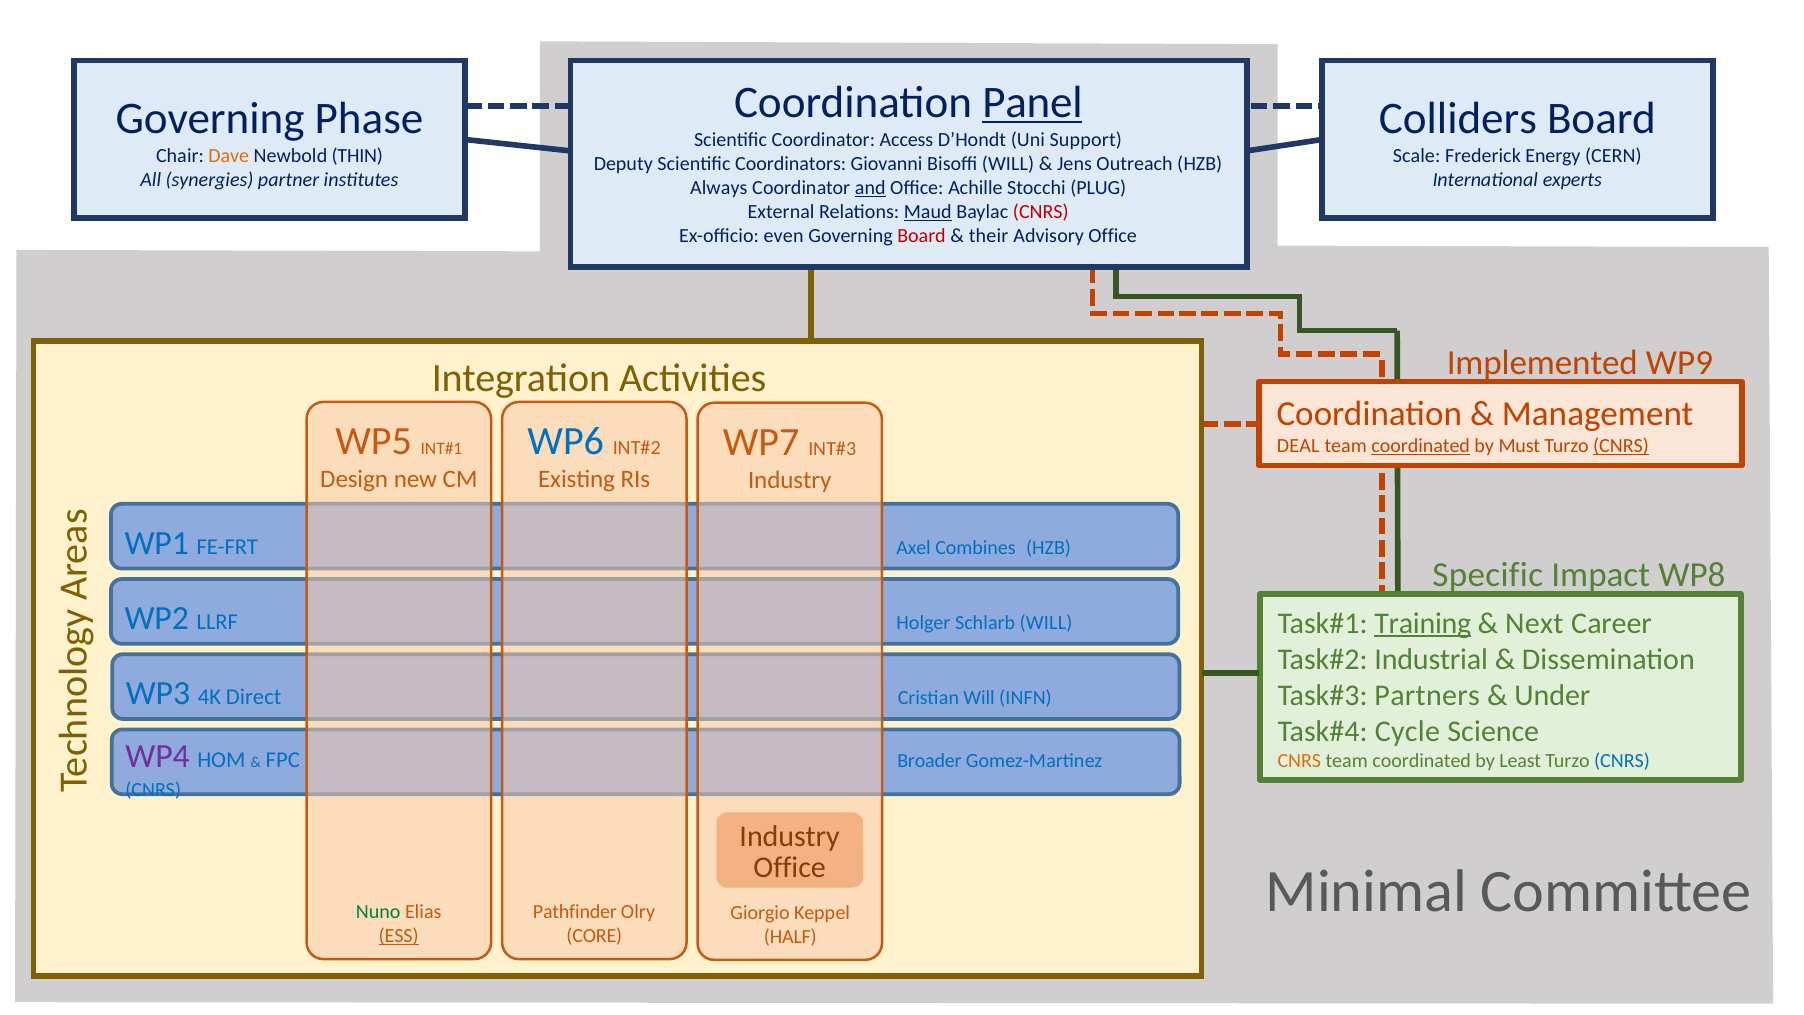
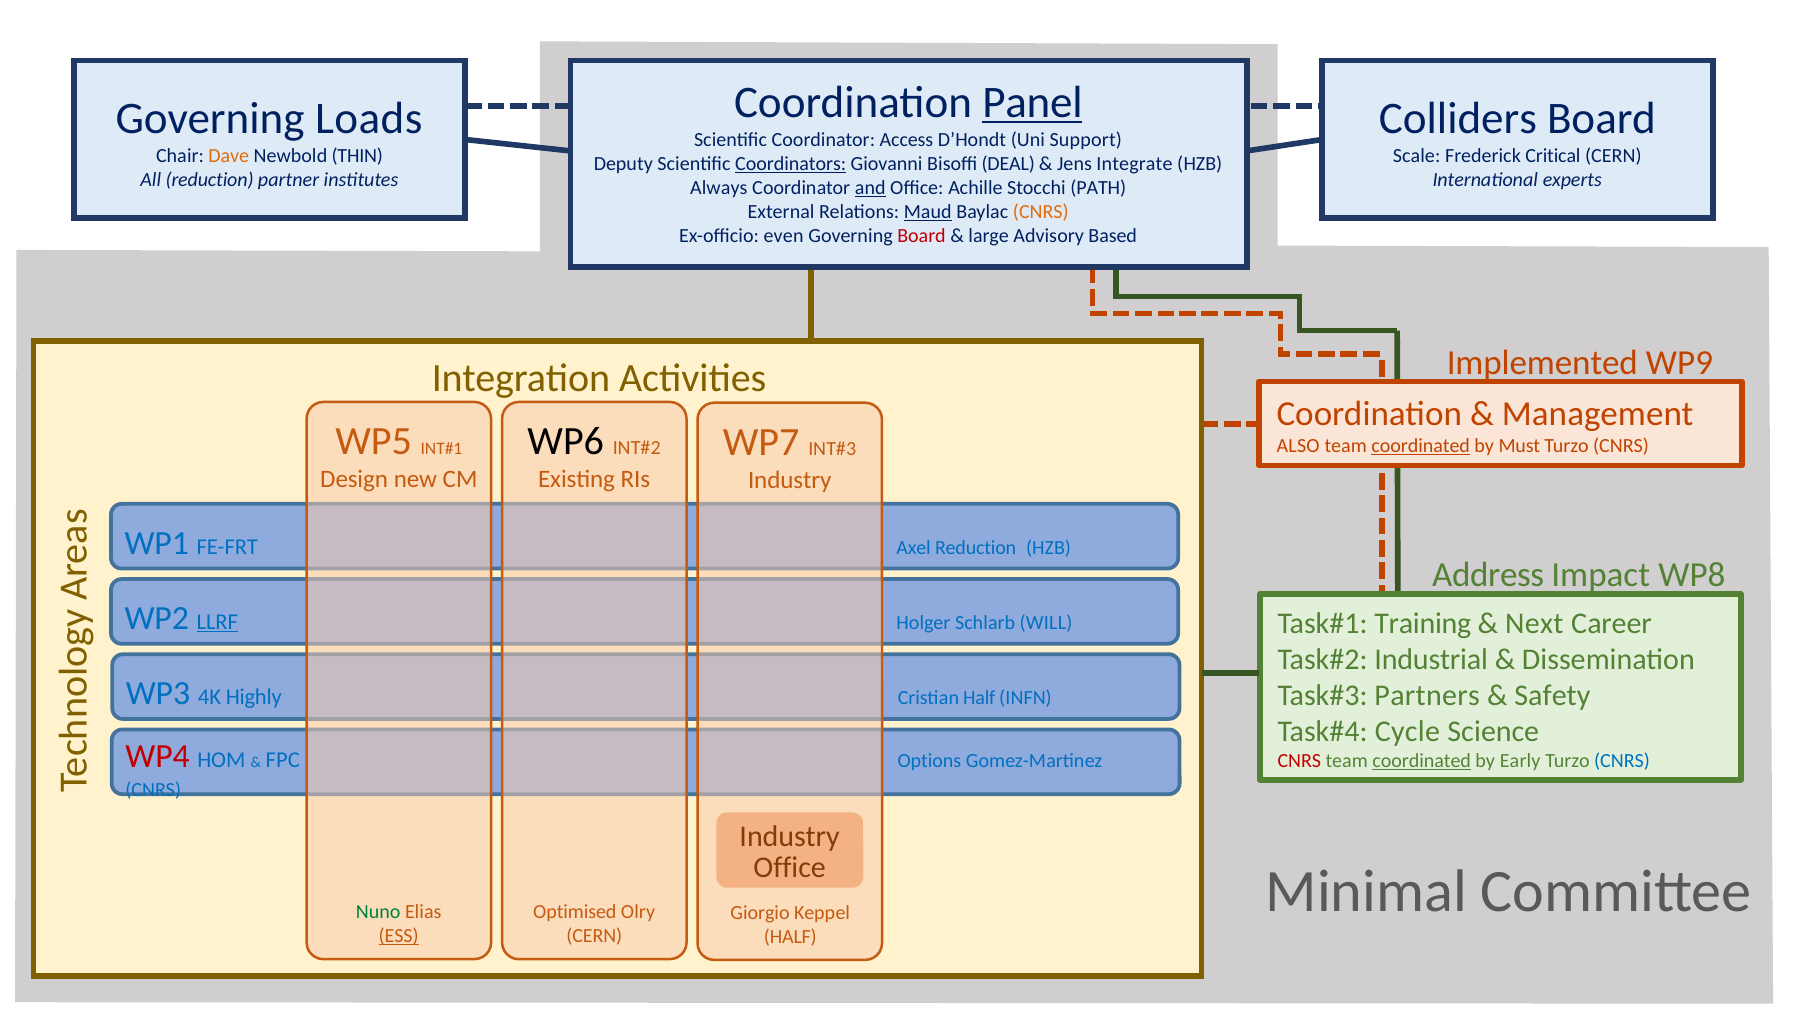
Phase: Phase -> Loads (369, 119)
Energy: Energy -> Critical (1553, 156)
Coordinators underline: none -> present (791, 164)
Bisoffi WILL: WILL -> DEAL (1008, 164)
Outreach: Outreach -> Integrate (1135, 164)
All synergies: synergies -> reduction (210, 180)
PLUG: PLUG -> PATH (1098, 188)
CNRS colour: red -> orange (1041, 212)
their: their -> large (989, 236)
Advisory Office: Office -> Based (1113, 236)
WP6 colour: blue -> black (566, 441)
DEAL: DEAL -> ALSO (1298, 446)
CNRS underline: present -> none (1621, 446)
Axel Combines: Combines -> Reduction (976, 547)
Specific: Specific -> Address (1488, 575)
LLRF underline: none -> present (217, 622)
Training underline: present -> none (1423, 623)
Direct: Direct -> Highly (254, 697)
Cristian Will: Will -> Half (979, 698)
Under: Under -> Safety (1552, 695)
WP4 colour: purple -> red (158, 756)
Broader: Broader -> Options (929, 761)
CNRS colour: orange -> red (1299, 761)
coordinated underline: none -> present (1422, 761)
Least: Least -> Early (1520, 761)
Pathfinder: Pathfinder -> Optimised (575, 912)
CORE: CORE -> CERN (594, 936)
